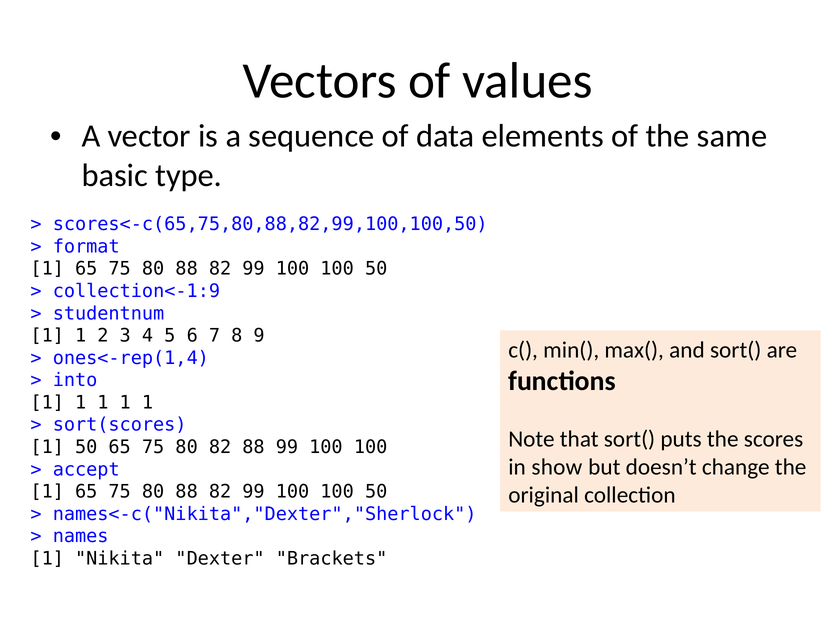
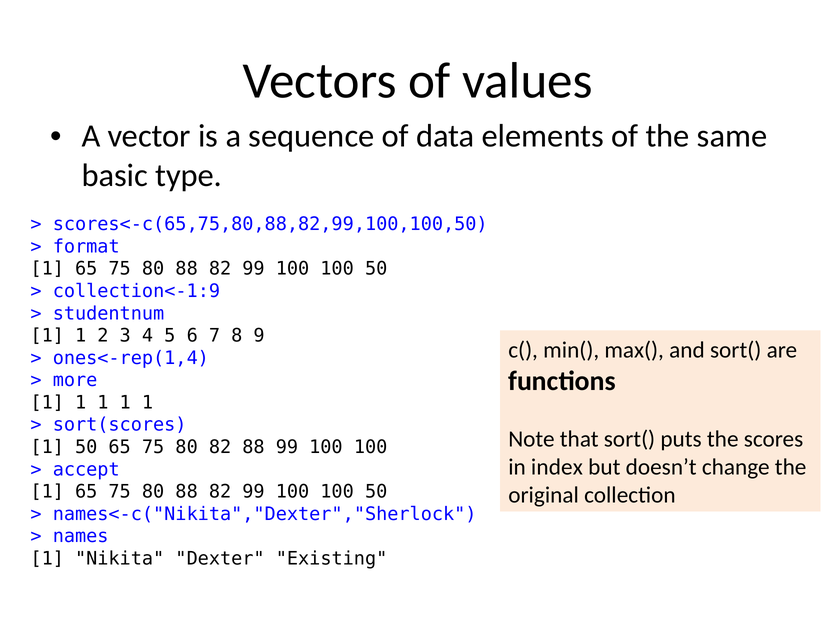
into: into -> more (75, 380)
show: show -> index (557, 467)
Brackets: Brackets -> Existing (332, 559)
